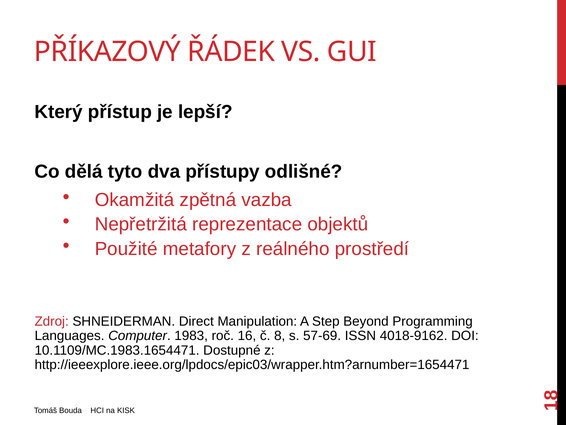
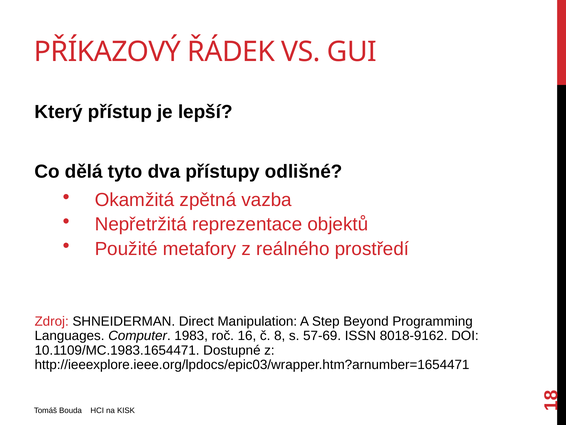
4018-9162: 4018-9162 -> 8018-9162 (414, 335)
